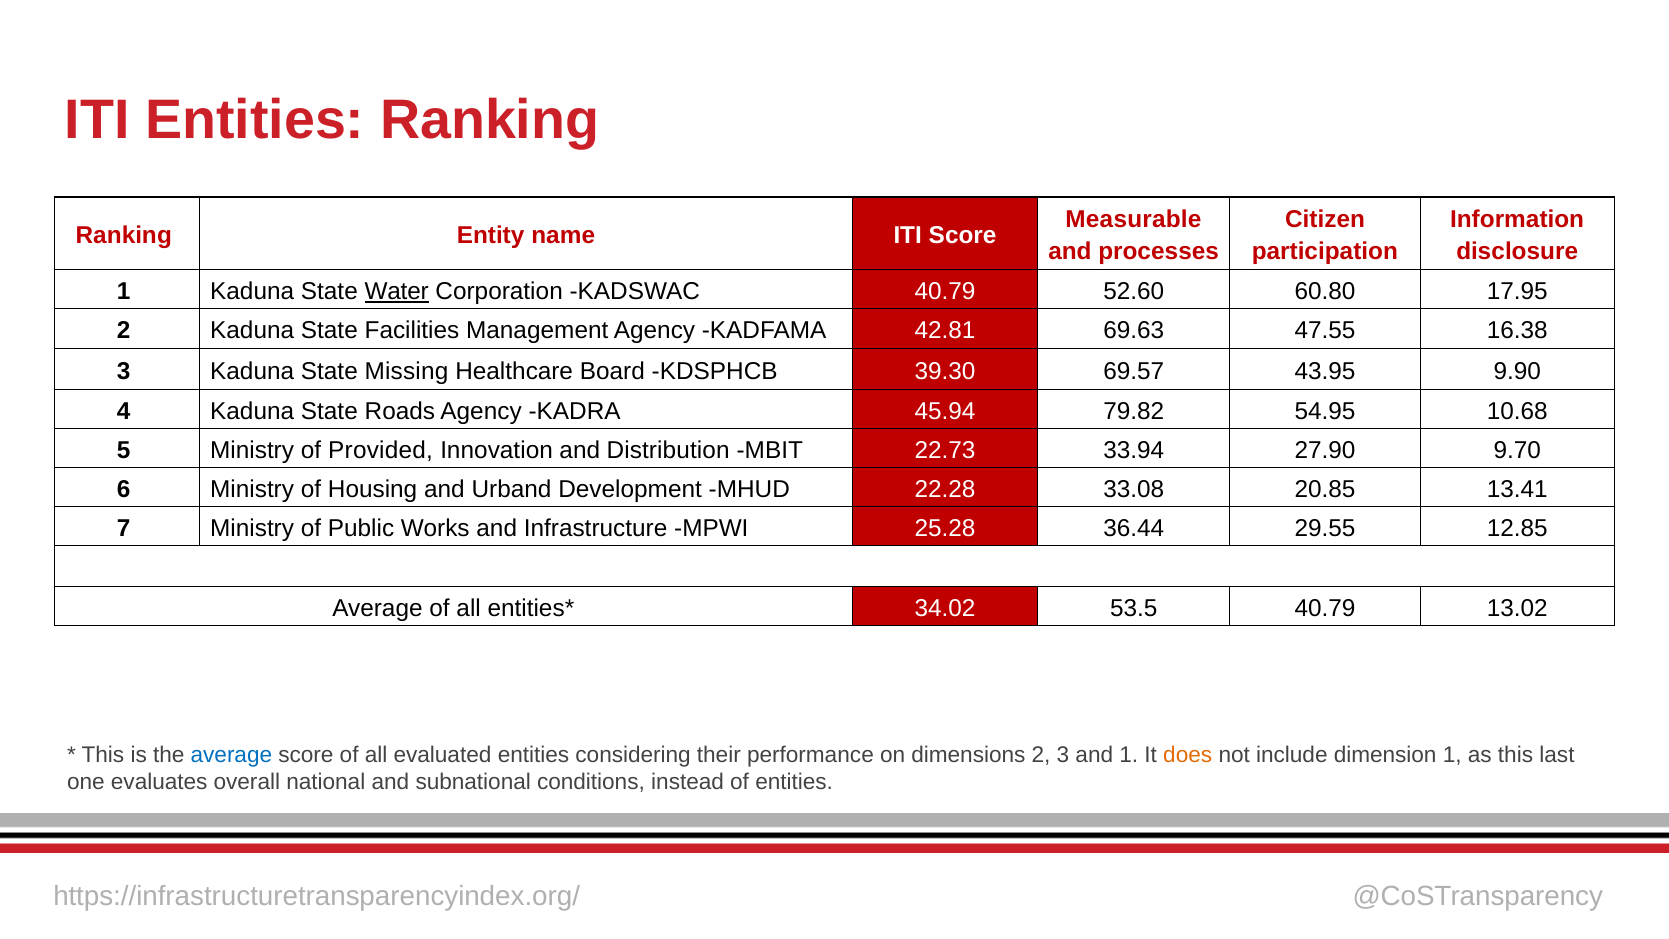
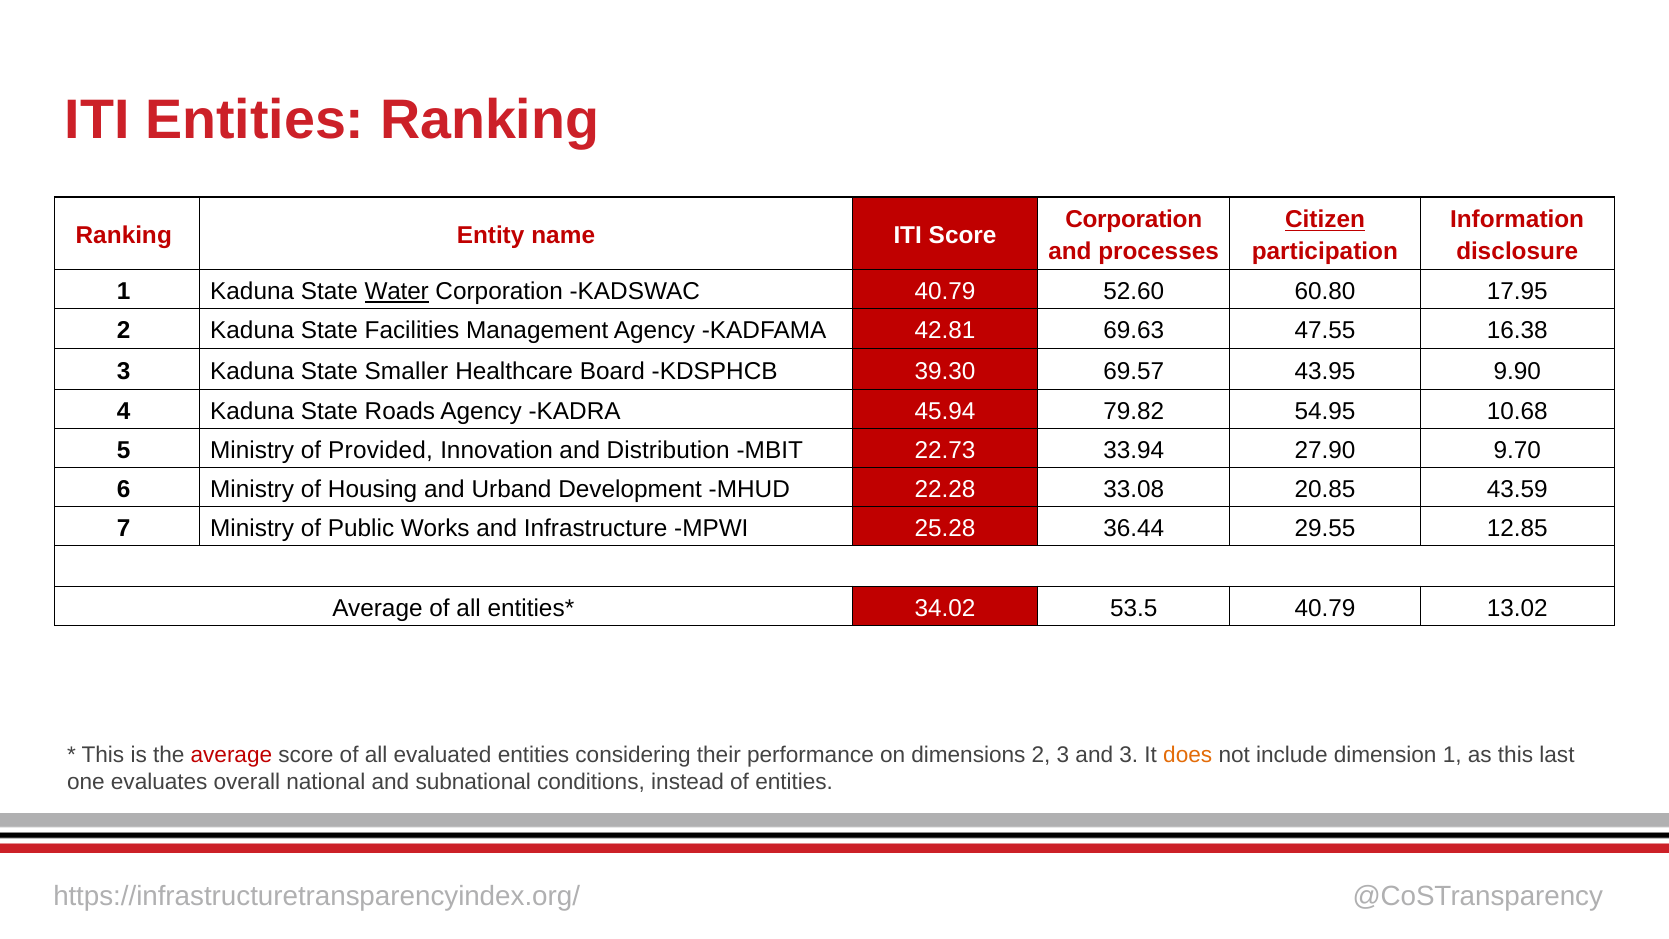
Measurable: Measurable -> Corporation (1134, 220)
Citizen underline: none -> present (1325, 220)
Missing: Missing -> Smaller (406, 371)
13.41: 13.41 -> 43.59 (1517, 489)
average colour: blue -> red (231, 755)
and 1: 1 -> 3 (1129, 755)
